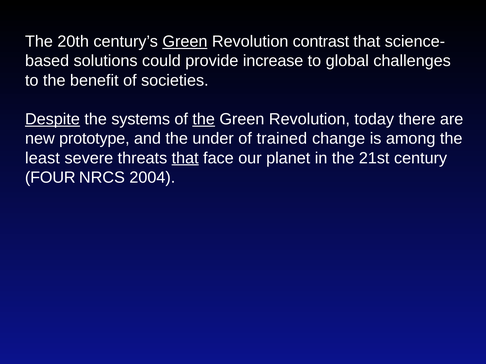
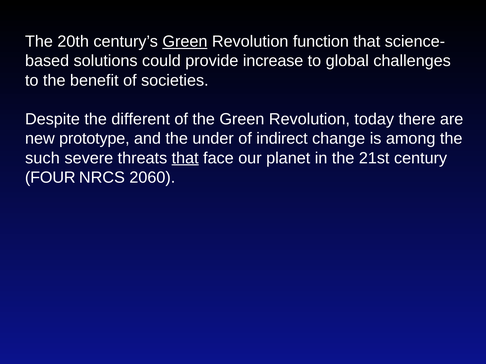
contrast: contrast -> function (321, 42)
Despite underline: present -> none (52, 119)
systems: systems -> different (141, 119)
the underline: present -> none (204, 119)
trained: trained -> indirect (282, 139)
least: least -> such (42, 158)
2004: 2004 -> 2060 (152, 178)
